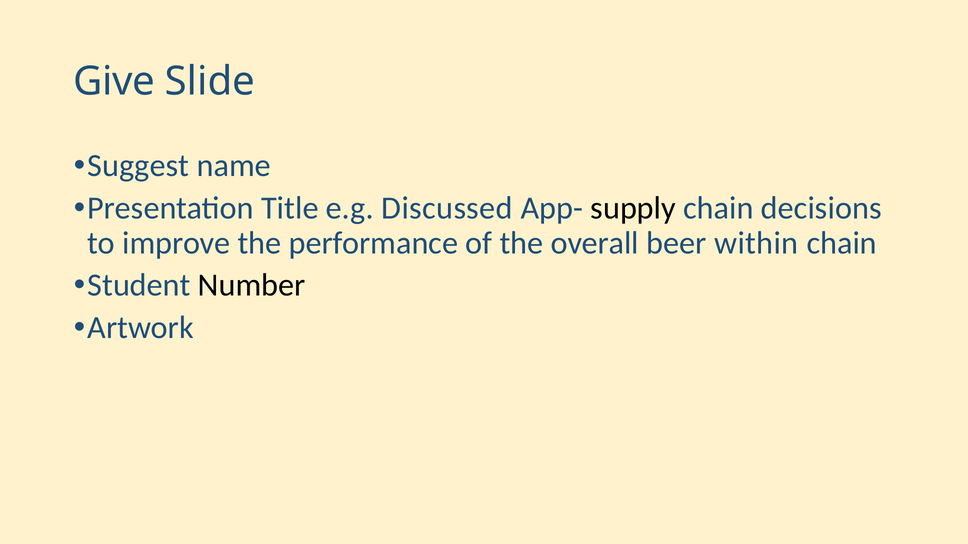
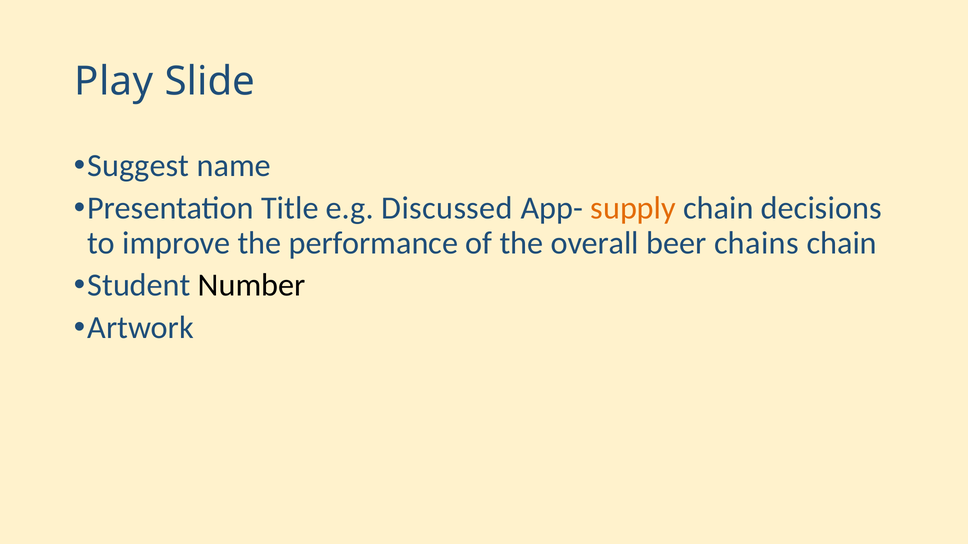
Give: Give -> Play (114, 81)
supply colour: black -> orange (633, 208)
within: within -> chains (756, 243)
